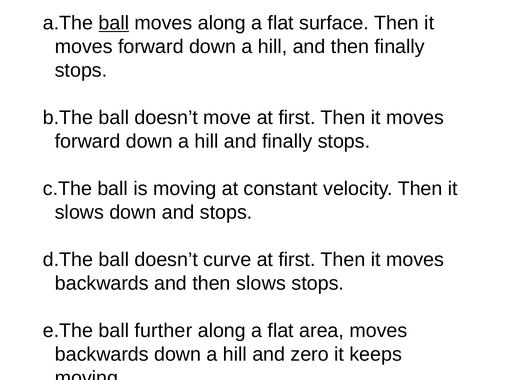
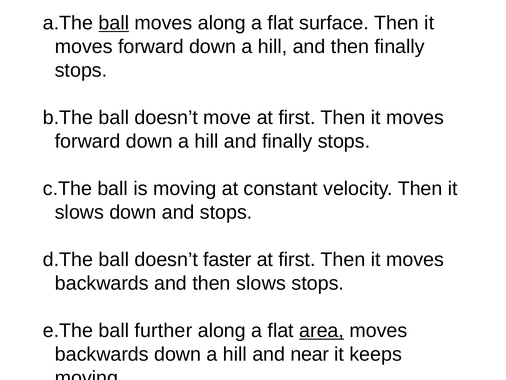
curve: curve -> faster (227, 259)
area underline: none -> present (322, 330)
zero: zero -> near (310, 354)
